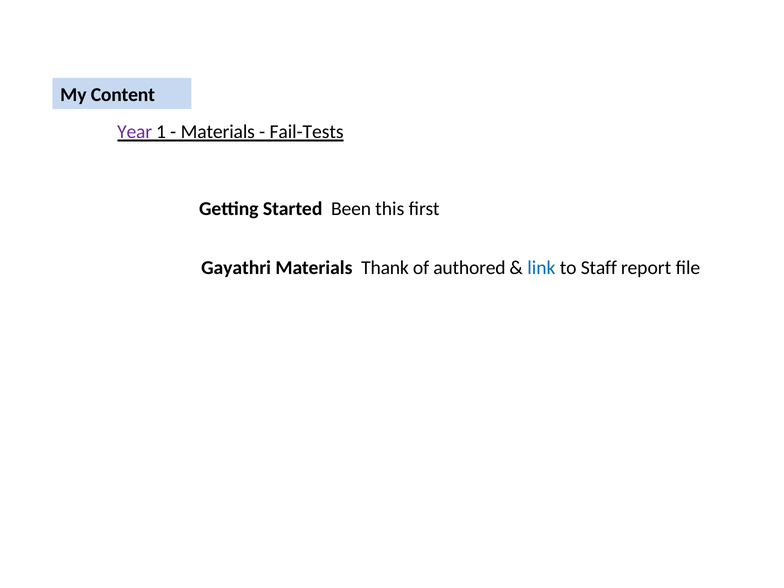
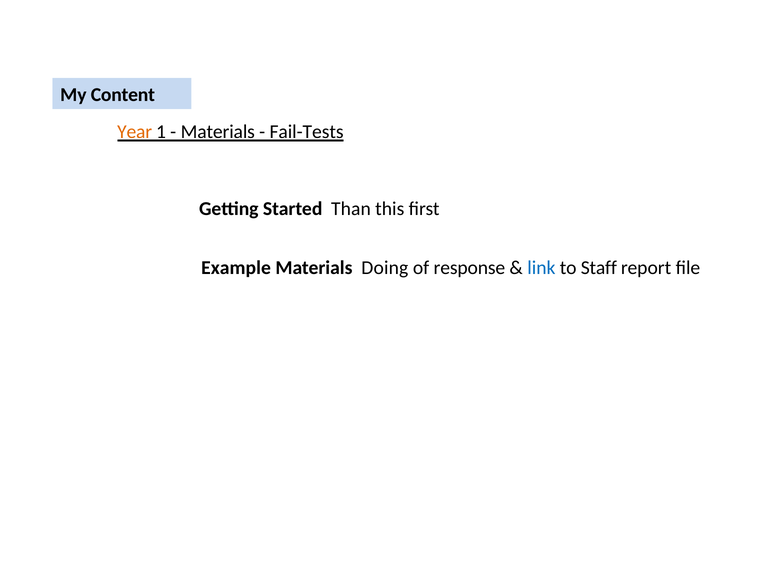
Year colour: purple -> orange (135, 132)
Been: Been -> Than (351, 209)
Gayathri: Gayathri -> Example (236, 268)
Thank: Thank -> Doing (385, 268)
authored: authored -> response (469, 268)
